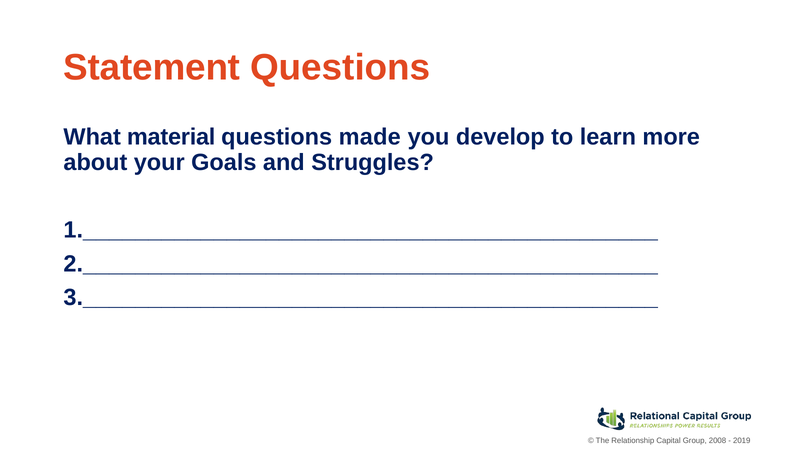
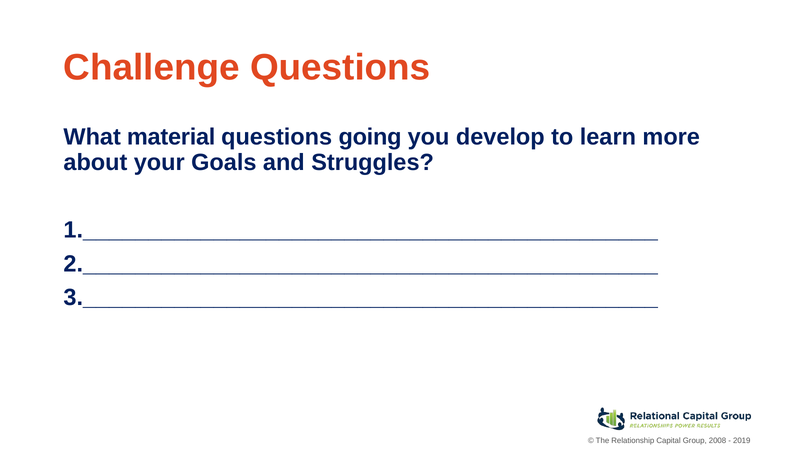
Statement: Statement -> Challenge (152, 68)
made: made -> going (370, 137)
